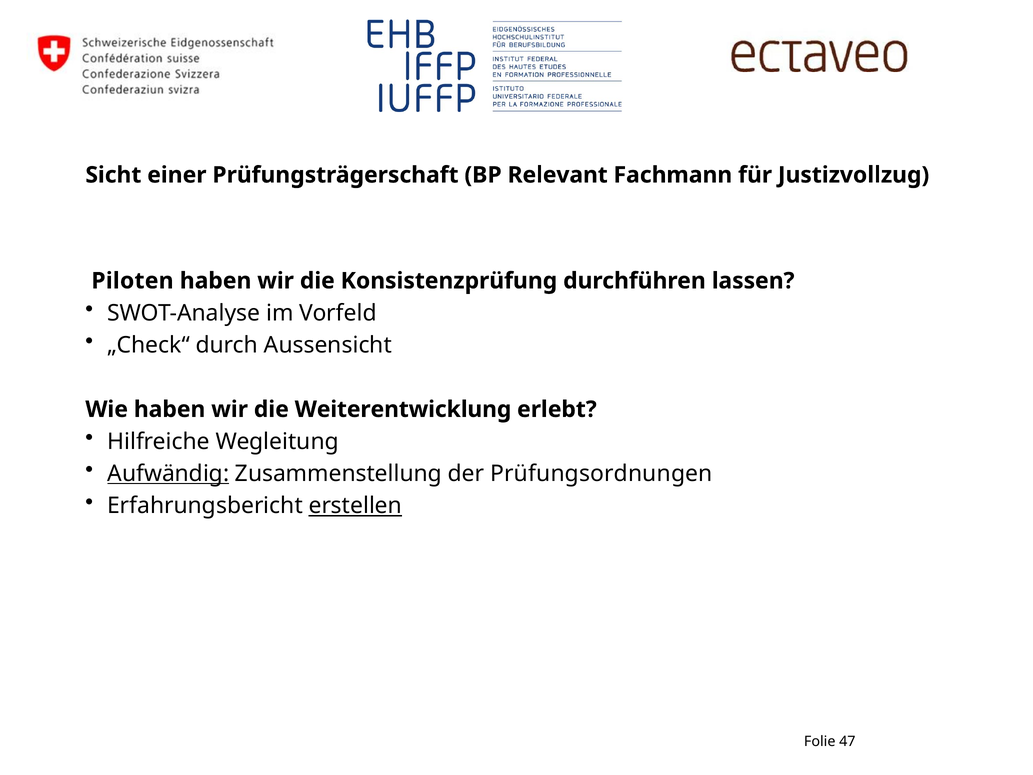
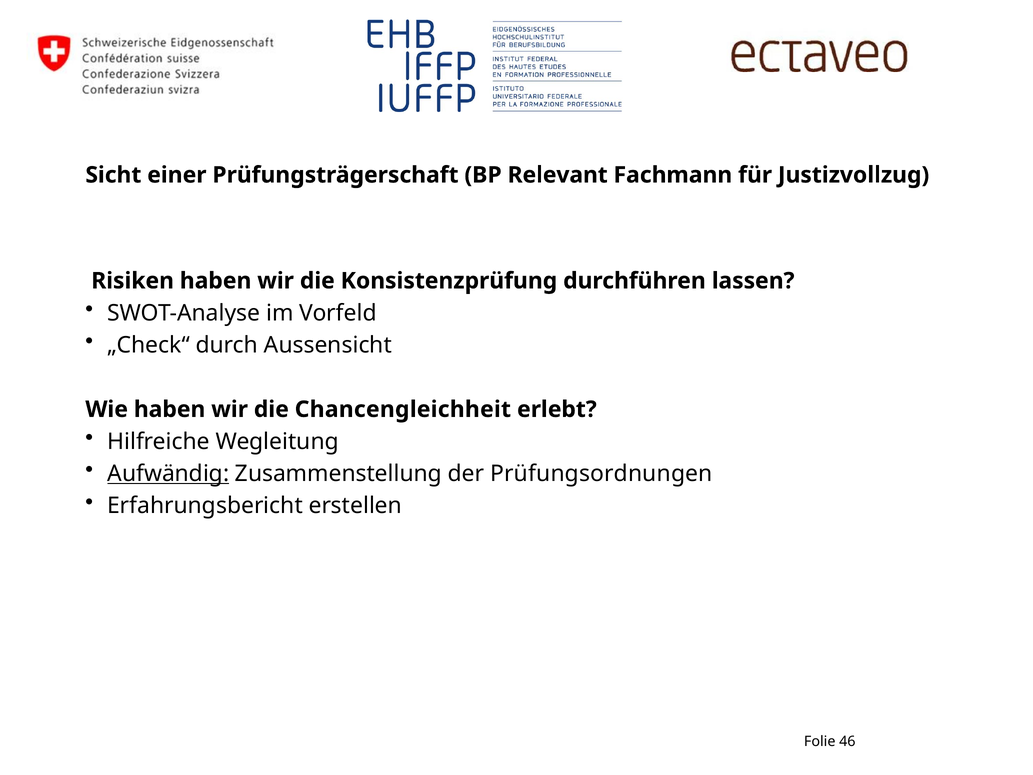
Piloten: Piloten -> Risiken (133, 281)
Weiterentwicklung: Weiterentwicklung -> Chancengleichheit (403, 409)
erstellen underline: present -> none (355, 506)
47: 47 -> 46 (847, 741)
